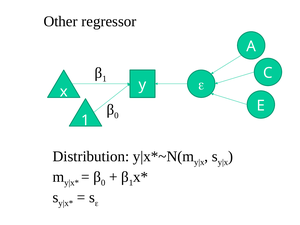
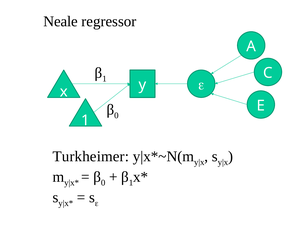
Other: Other -> Neale (61, 22)
Distribution: Distribution -> Turkheimer (91, 157)
